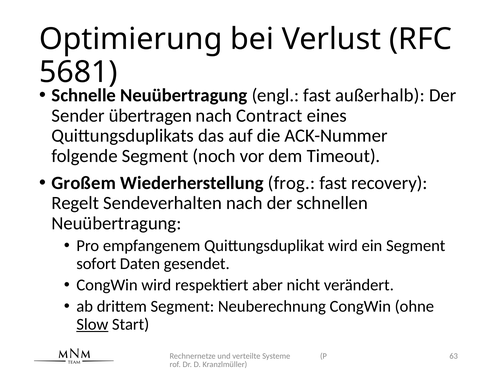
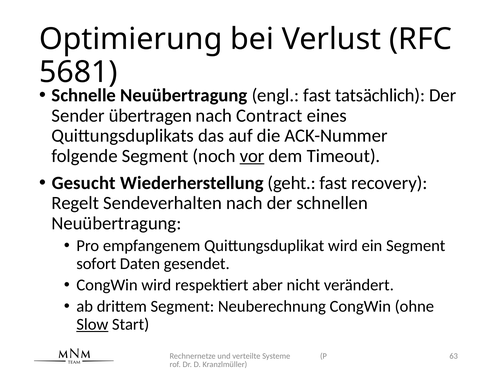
außerhalb: außerhalb -> tatsächlich (380, 95)
vor underline: none -> present (252, 156)
Großem: Großem -> Gesucht (84, 183)
frog: frog -> geht (292, 183)
